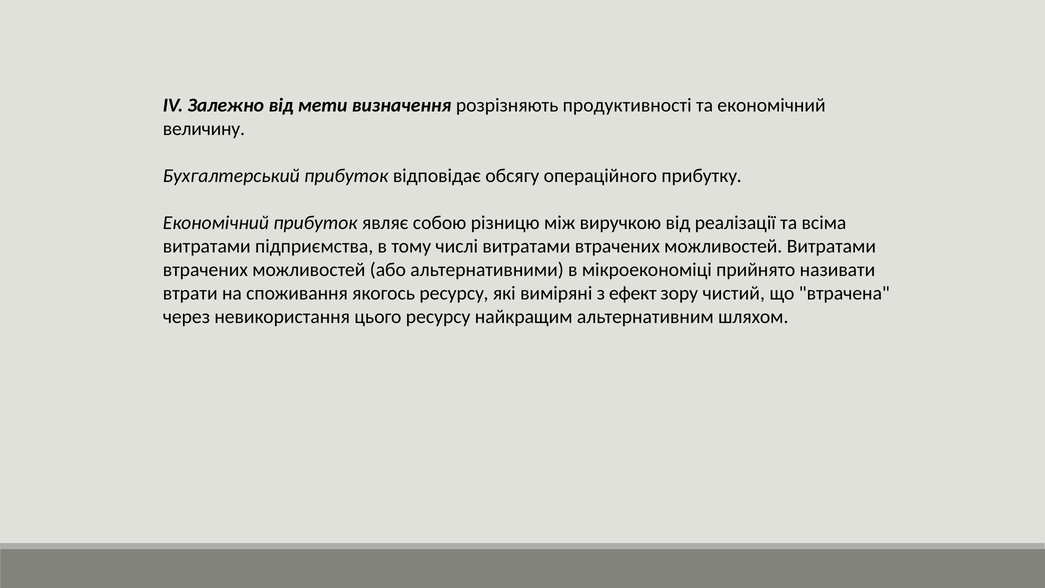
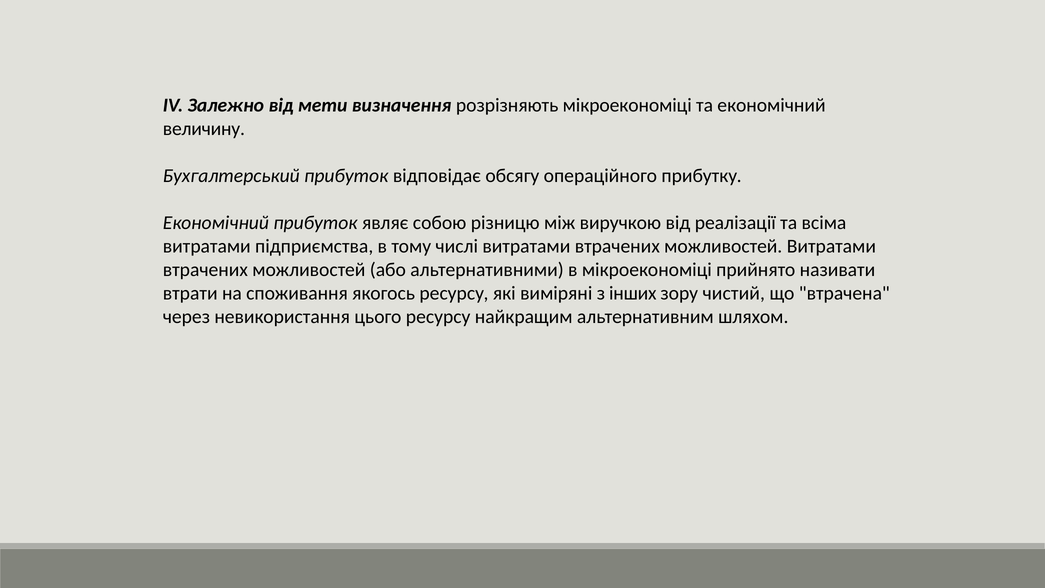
розрізняють продуктивності: продуктивності -> мікроекономіці (627, 105)
ефект: ефект -> інших (633, 293)
